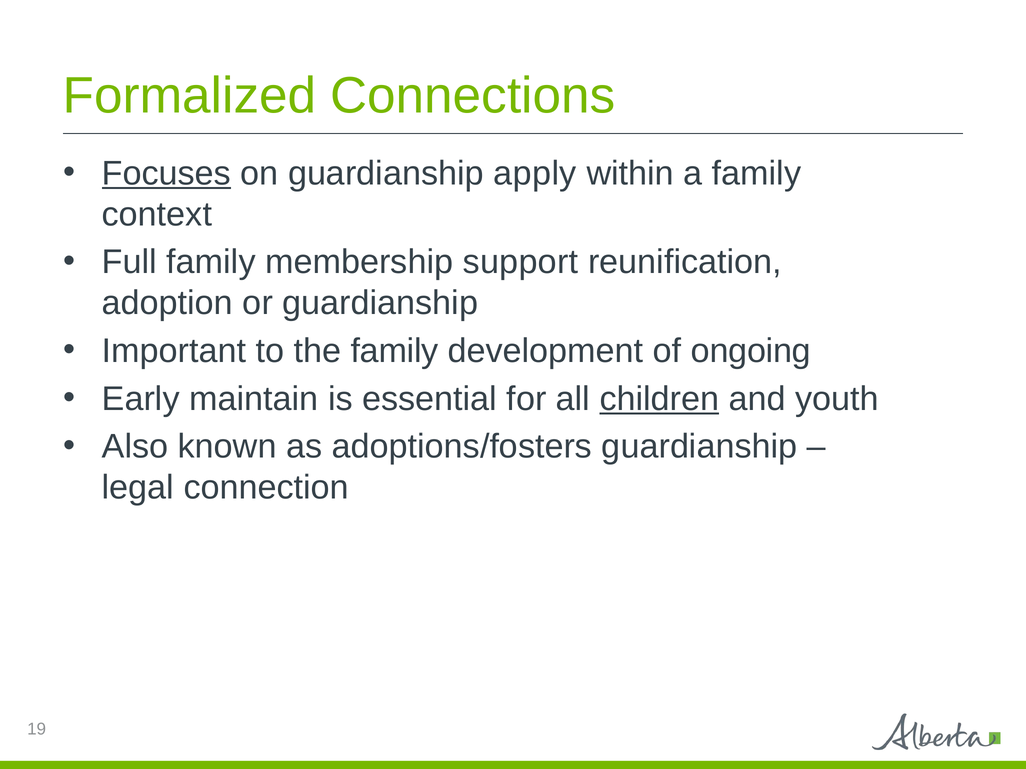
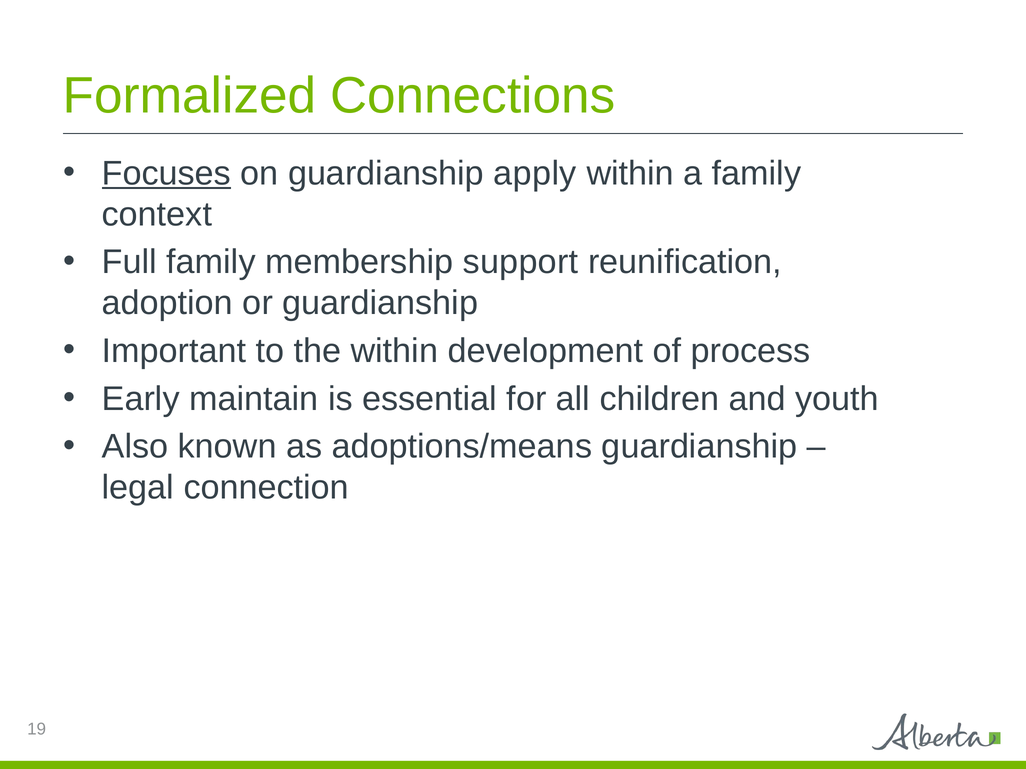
the family: family -> within (394, 351)
ongoing: ongoing -> process (751, 351)
children underline: present -> none (659, 399)
adoptions/fosters: adoptions/fosters -> adoptions/means (462, 447)
